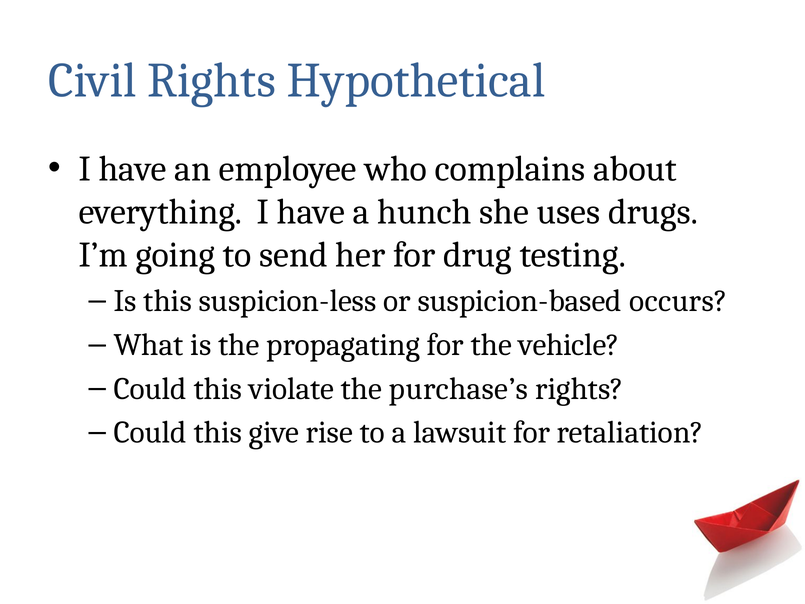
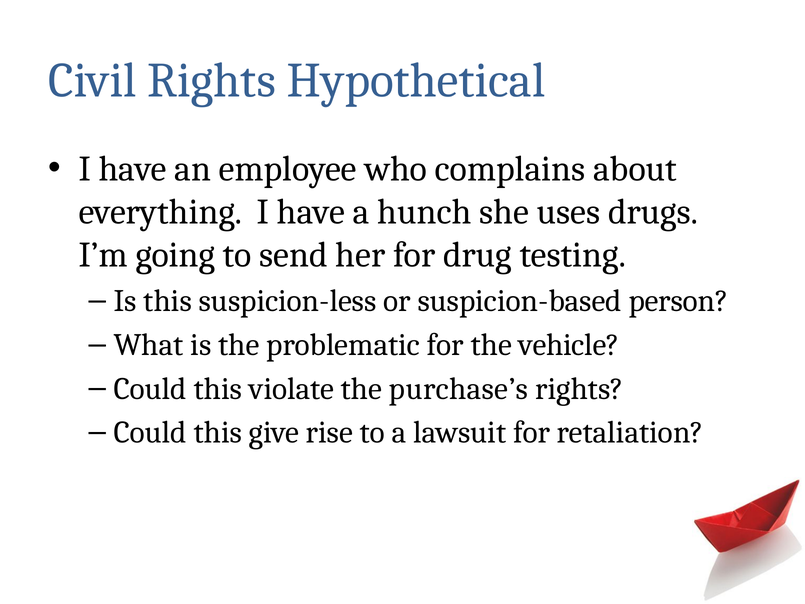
occurs: occurs -> person (679, 301)
propagating: propagating -> problematic (343, 345)
